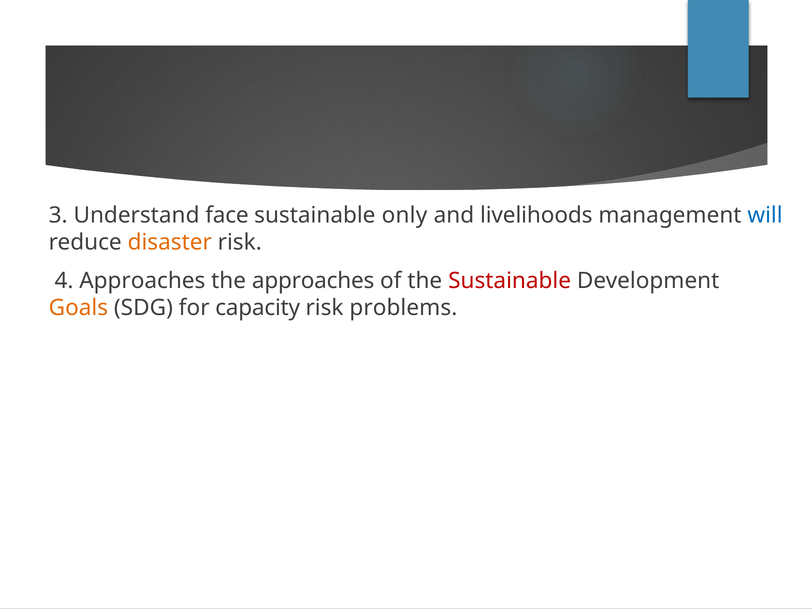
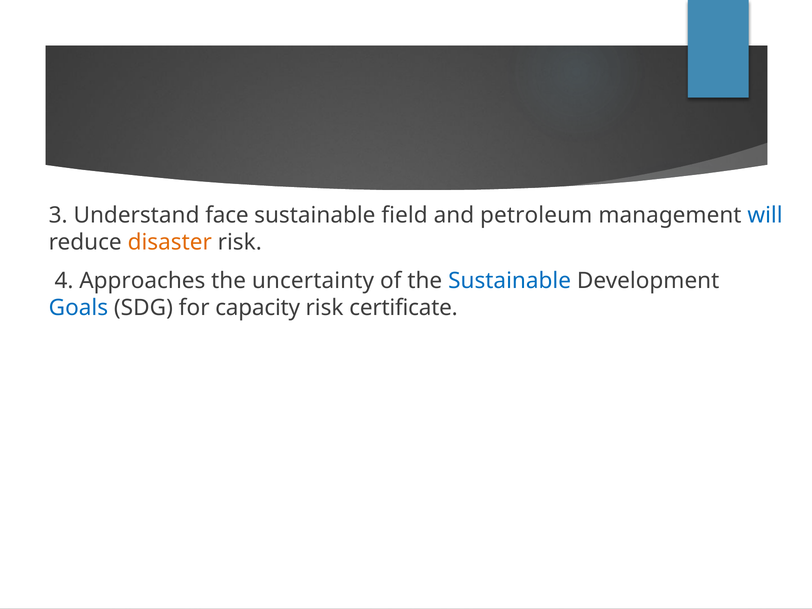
only: only -> field (405, 215)
livelihoods: livelihoods -> petroleum (536, 215)
the approaches: approaches -> uncertainty (313, 281)
Sustainable colour: red -> blue (510, 281)
Goals colour: orange -> blue (78, 308)
problems: problems -> certificate (404, 308)
